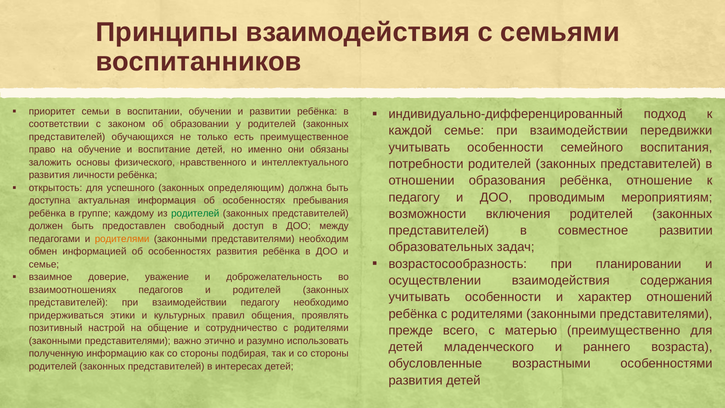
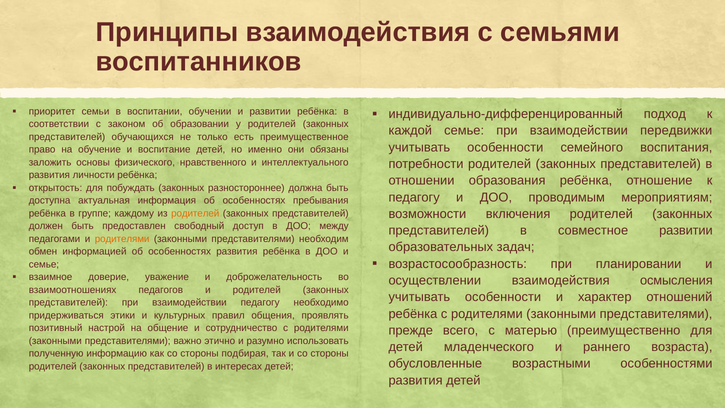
успешного: успешного -> побуждать (131, 188)
определяющим: определяющим -> разностороннее (246, 188)
родителей colour: green -> orange (195, 213)
содержания: содержания -> осмысления (676, 280)
